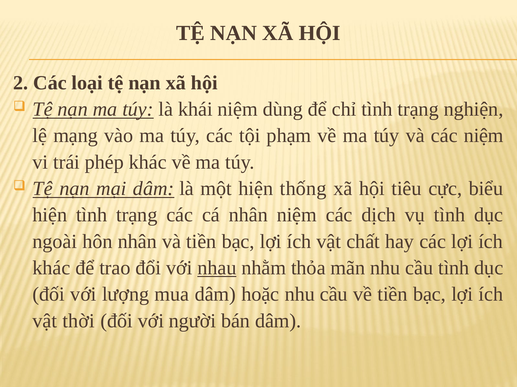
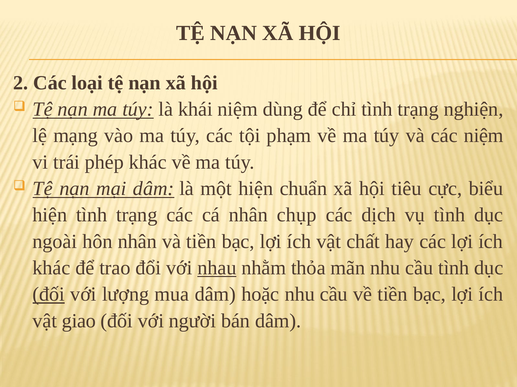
thống: thống -> chuẩn (303, 189)
nhân niệm: niệm -> chụp (297, 215)
đối underline: none -> present (49, 295)
thời: thời -> giao (79, 321)
